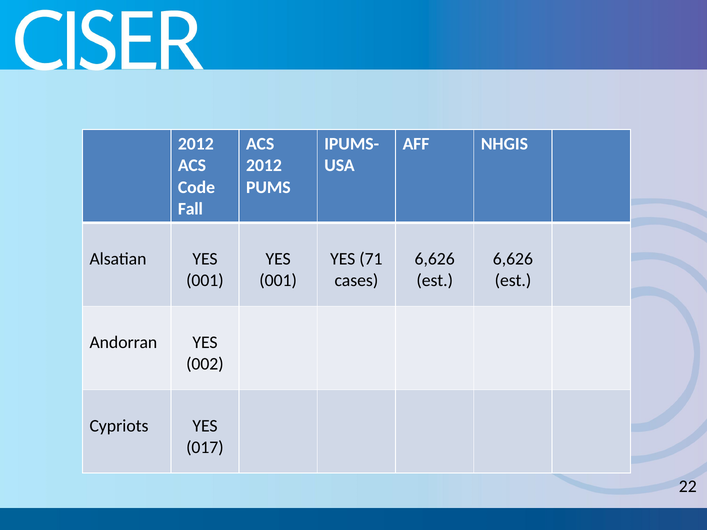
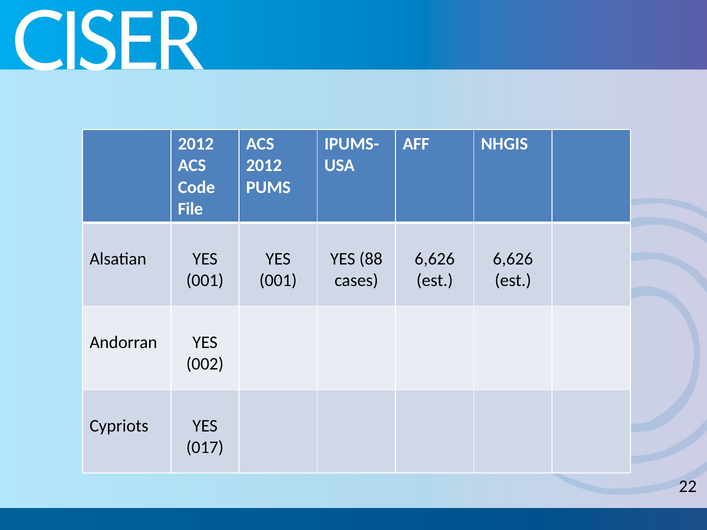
Fall: Fall -> File (190, 209)
71: 71 -> 88 (371, 259)
